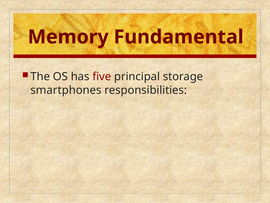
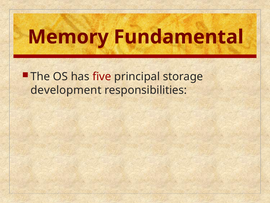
smartphones: smartphones -> development (66, 90)
